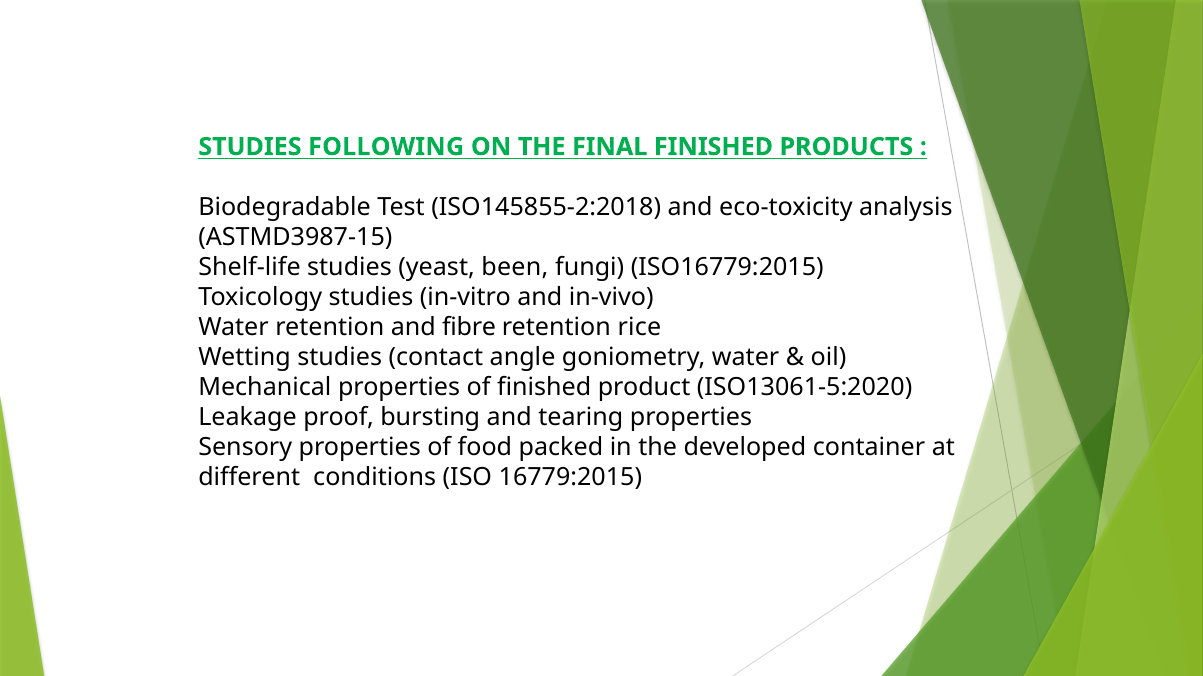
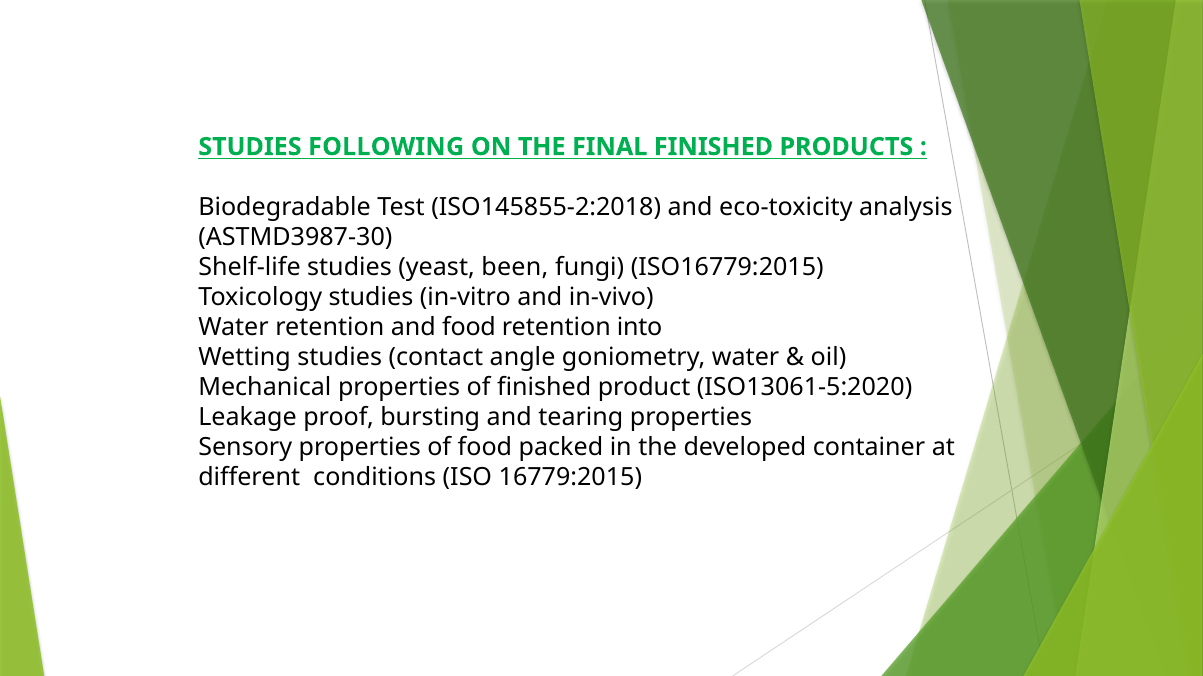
ASTMD3987-15: ASTMD3987-15 -> ASTMD3987-30 (295, 237)
and fibre: fibre -> food (469, 327)
rice: rice -> into (640, 327)
